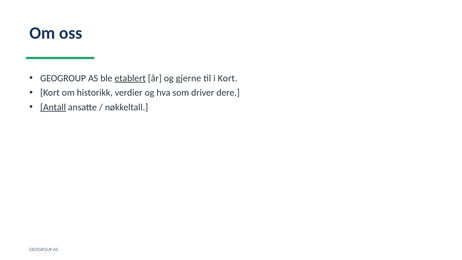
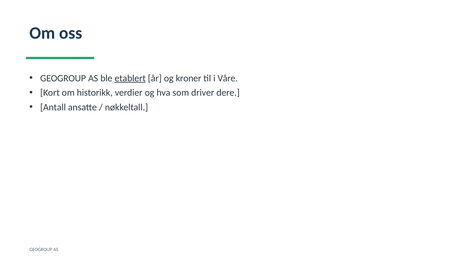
gjerne: gjerne -> kroner (189, 78)
i Kort: Kort -> Våre (228, 78)
Antall underline: present -> none (53, 107)
